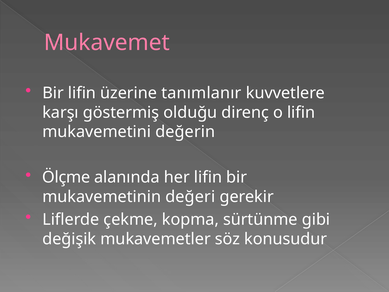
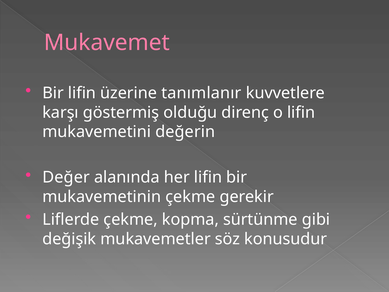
Ölçme: Ölçme -> Değer (66, 177)
mukavemetinin değeri: değeri -> çekme (190, 197)
